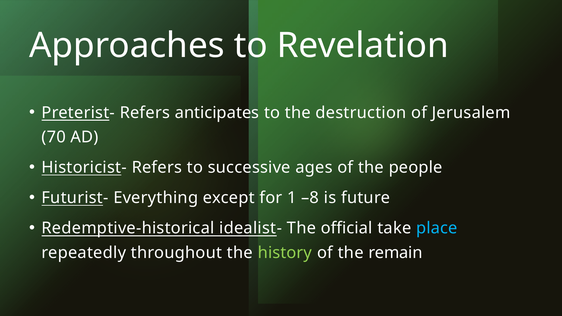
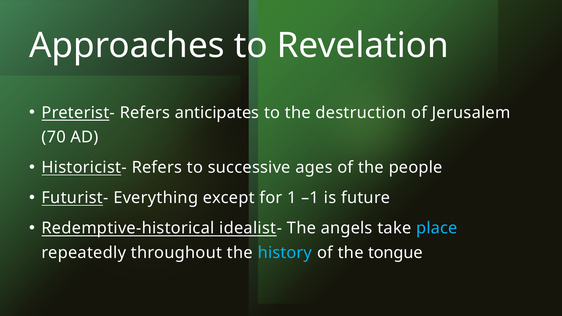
–8: –8 -> –1 (310, 198)
official: official -> angels (347, 228)
history colour: light green -> light blue (285, 253)
remain: remain -> tongue (395, 253)
